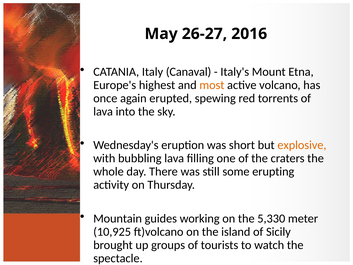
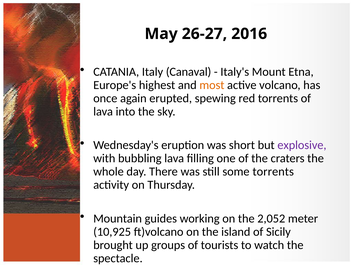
explosive colour: orange -> purple (302, 145)
some erupting: erupting -> torrents (273, 171)
5,330: 5,330 -> 2,052 (271, 218)
